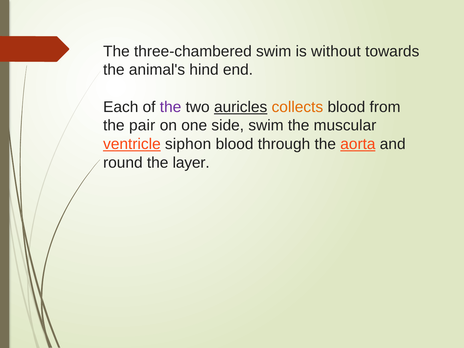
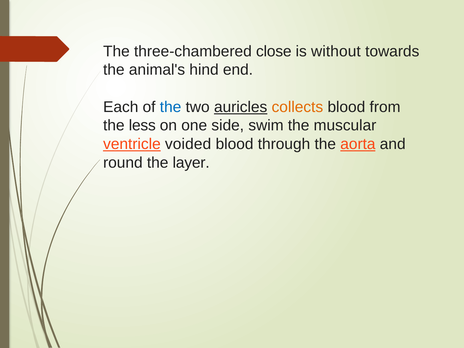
three-chambered swim: swim -> close (274, 51)
the colour: purple -> blue (171, 107)
pair: pair -> less (142, 126)
siphon: siphon -> voided (188, 144)
